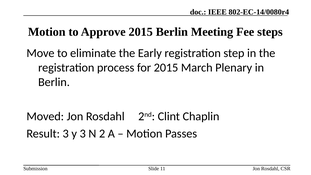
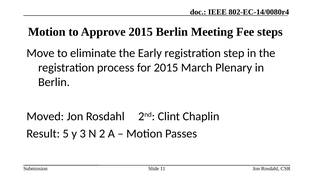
Result 3: 3 -> 5 (66, 133)
